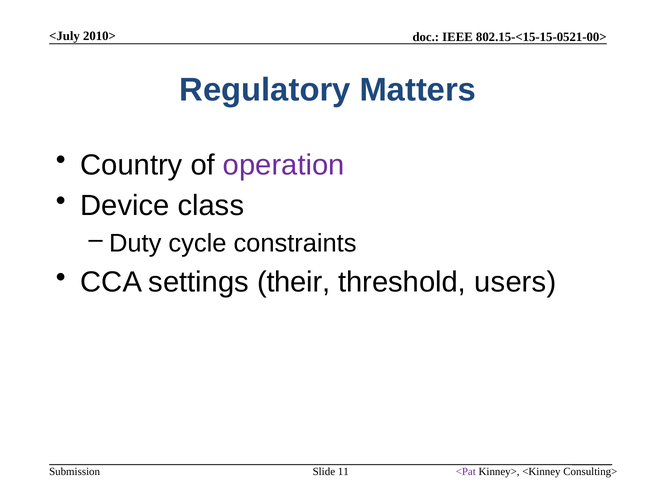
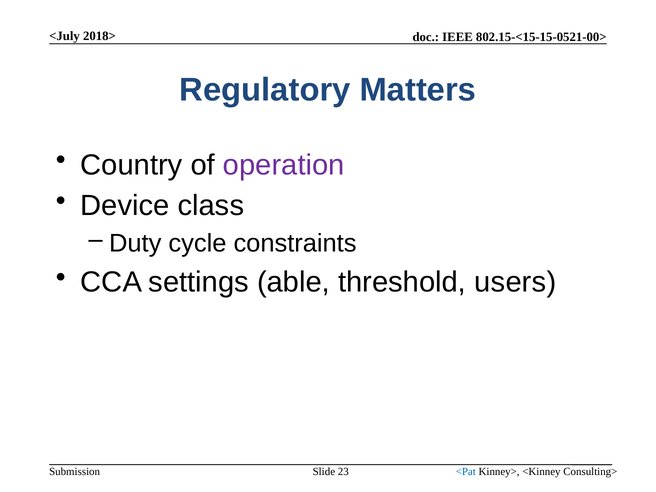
2010>: 2010> -> 2018> (99, 36)
their: their -> able (293, 282)
<Pat colour: purple -> blue (466, 472)
11: 11 -> 23 (343, 472)
